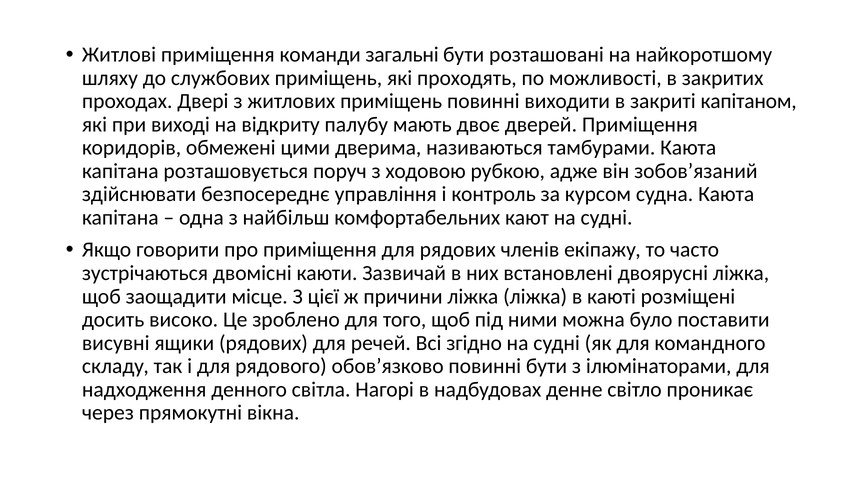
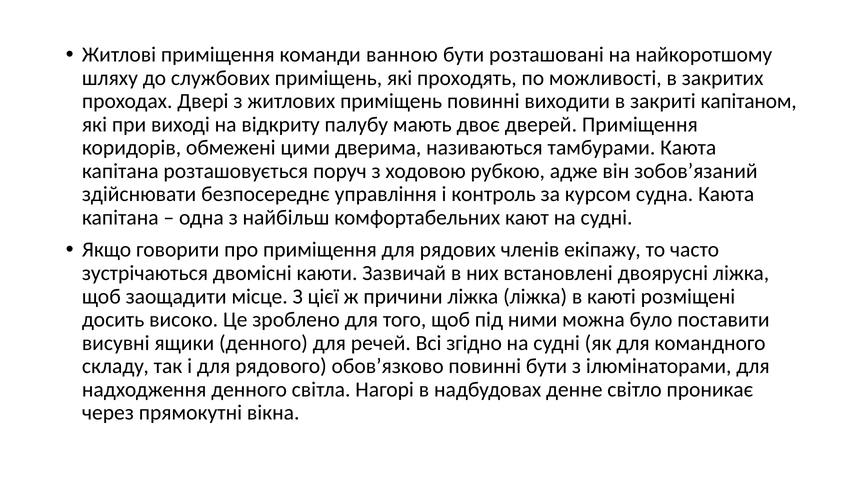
загальні: загальні -> ванною (402, 55)
ящики рядових: рядових -> денного (263, 343)
